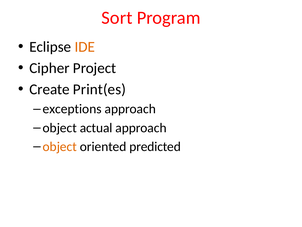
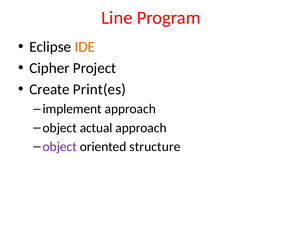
Sort: Sort -> Line (117, 18)
exceptions: exceptions -> implement (72, 109)
object colour: orange -> purple (60, 146)
predicted: predicted -> structure (155, 146)
